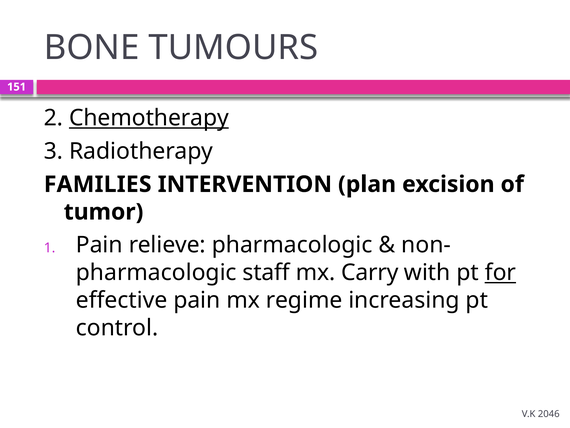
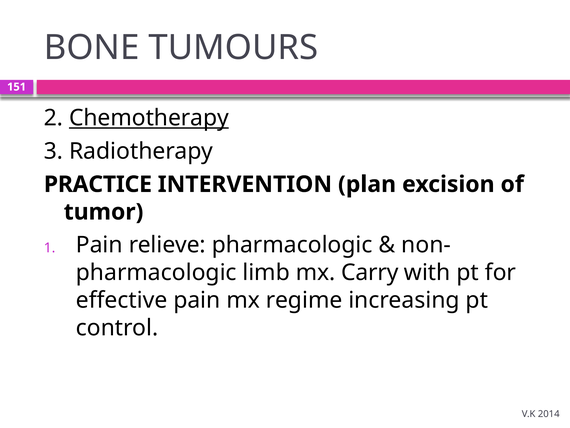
FAMILIES: FAMILIES -> PRACTICE (98, 184)
staff: staff -> limb (266, 272)
for underline: present -> none (500, 272)
2046: 2046 -> 2014 (549, 414)
